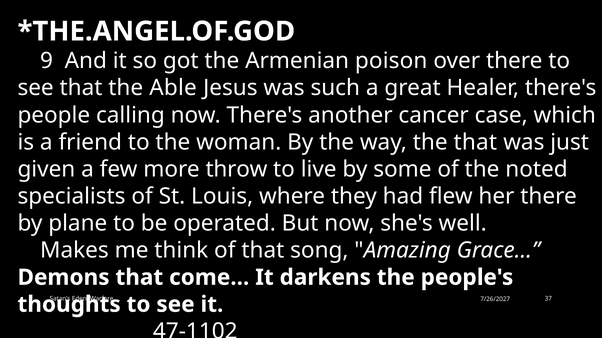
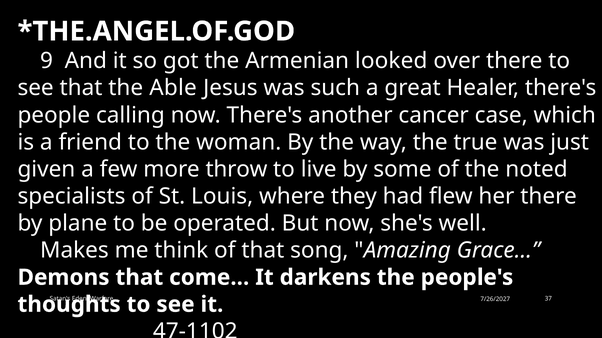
poison: poison -> looked (391, 61)
the that: that -> true (475, 142)
